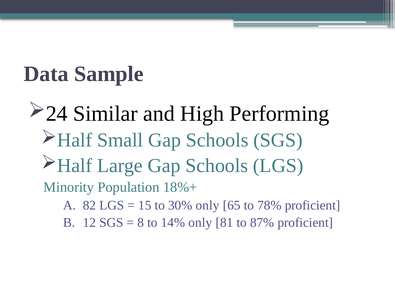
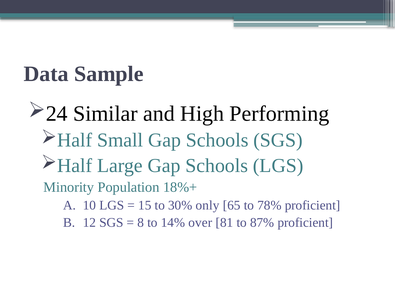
82: 82 -> 10 (89, 205)
14% only: only -> over (200, 223)
